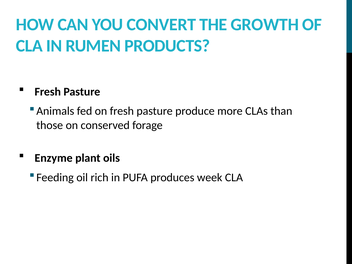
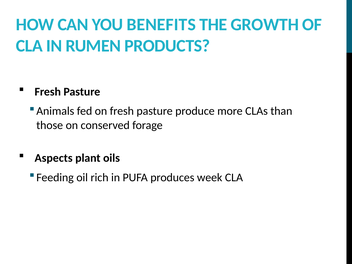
CONVERT: CONVERT -> BENEFITS (161, 25)
Enzyme: Enzyme -> Aspects (54, 158)
